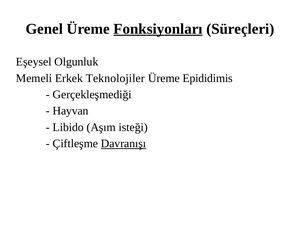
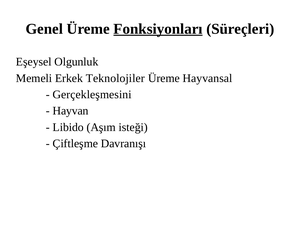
Epididimis: Epididimis -> Hayvansal (208, 78)
Gerçekleşmediği: Gerçekleşmediği -> Gerçekleşmesini (92, 95)
Davranışı underline: present -> none (124, 144)
